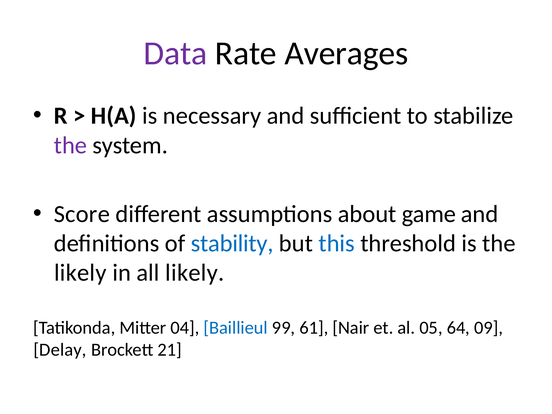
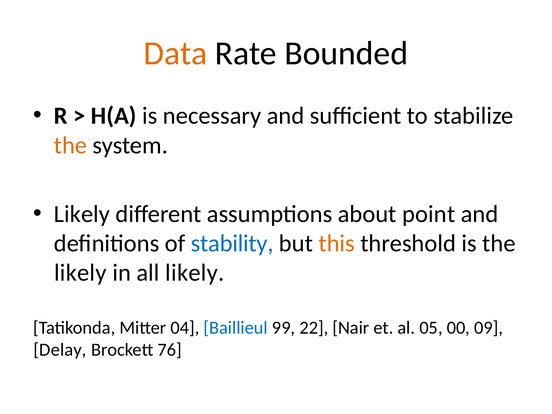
Data colour: purple -> orange (176, 53)
Averages: Averages -> Bounded (346, 53)
the colour: purple -> orange (70, 145)
Score: Score -> Likely (82, 214)
game: game -> point (429, 214)
this colour: blue -> orange (337, 243)
61: 61 -> 22 (314, 328)
64: 64 -> 00 (458, 328)
21: 21 -> 76 (170, 350)
